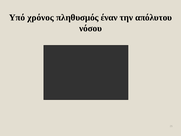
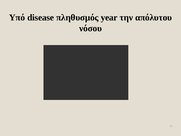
χρόνος: χρόνος -> disease (41, 18)
έναν: έναν -> year (109, 18)
